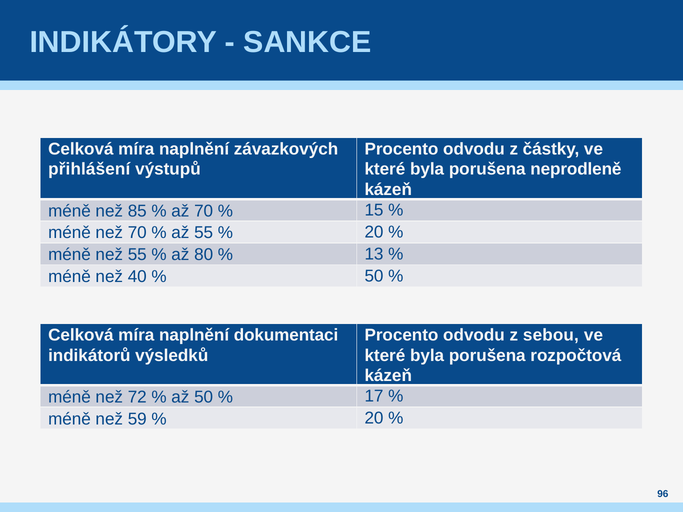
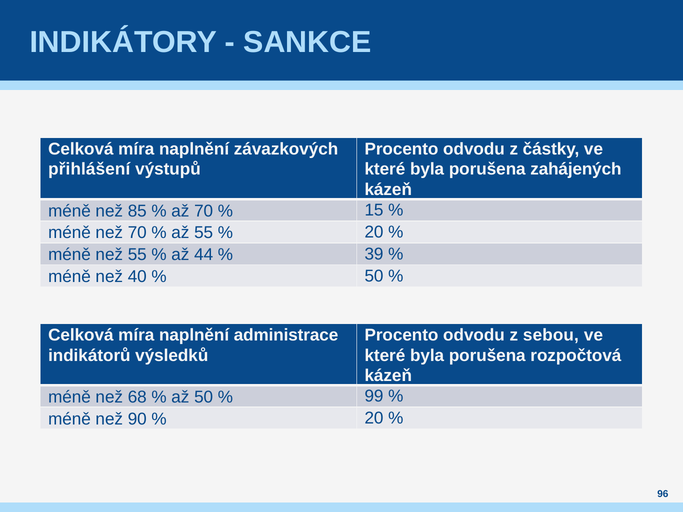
neprodleně: neprodleně -> zahájených (576, 169)
80: 80 -> 44 (204, 255)
13: 13 -> 39 (374, 254)
dokumentaci: dokumentaci -> administrace (286, 335)
72: 72 -> 68 (137, 397)
17: 17 -> 99 (374, 396)
59: 59 -> 90 (137, 419)
